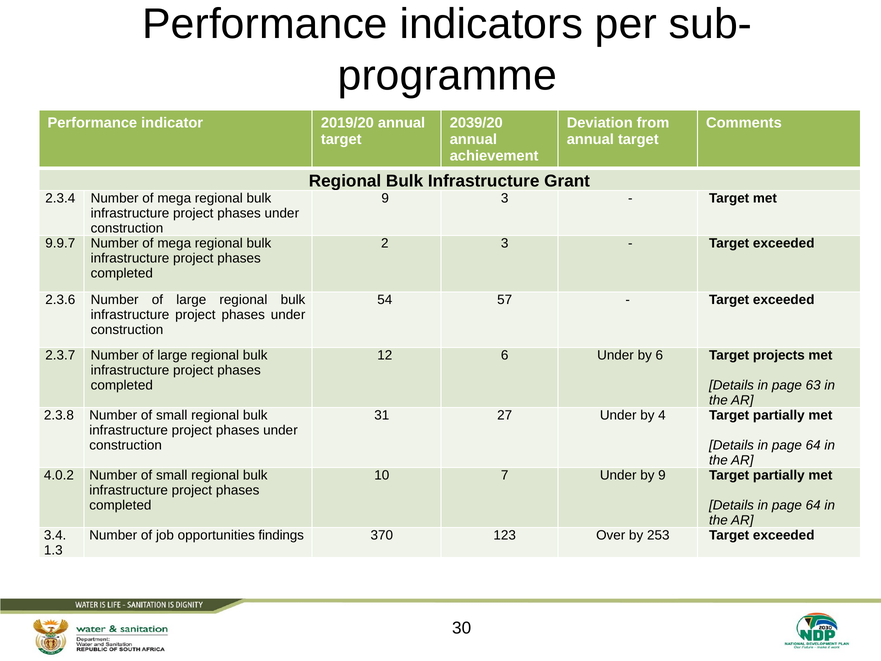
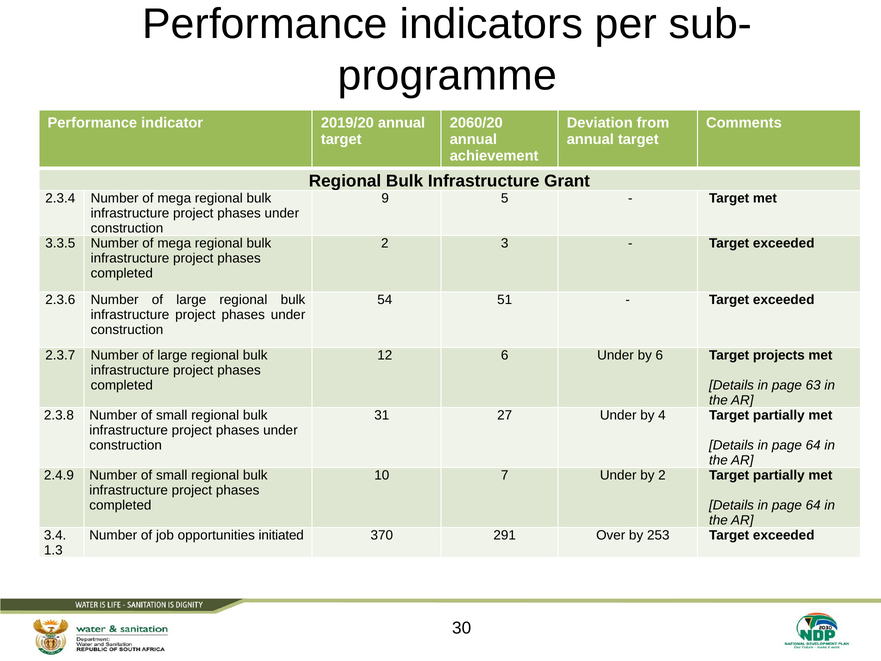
2039/20: 2039/20 -> 2060/20 (476, 123)
9 3: 3 -> 5 (505, 198)
9.9.7: 9.9.7 -> 3.3.5 (60, 243)
57: 57 -> 51 (505, 300)
4.0.2: 4.0.2 -> 2.4.9 (59, 475)
by 9: 9 -> 2 (662, 475)
findings: findings -> initiated (281, 535)
123: 123 -> 291 (505, 535)
